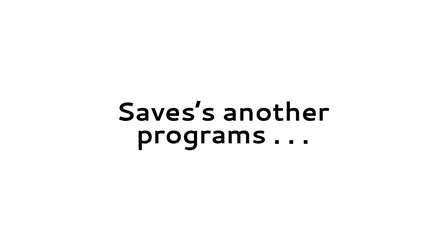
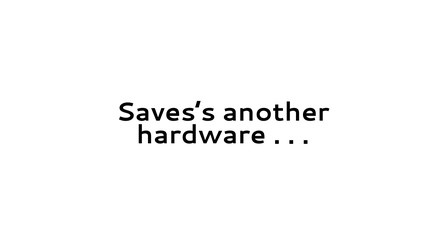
programs: programs -> hardware (201, 135)
